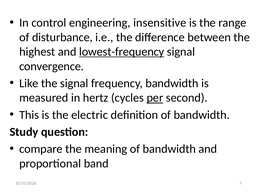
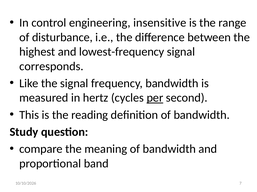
lowest-frequency underline: present -> none (122, 52)
convergence: convergence -> corresponds (51, 66)
electric: electric -> reading (90, 115)
